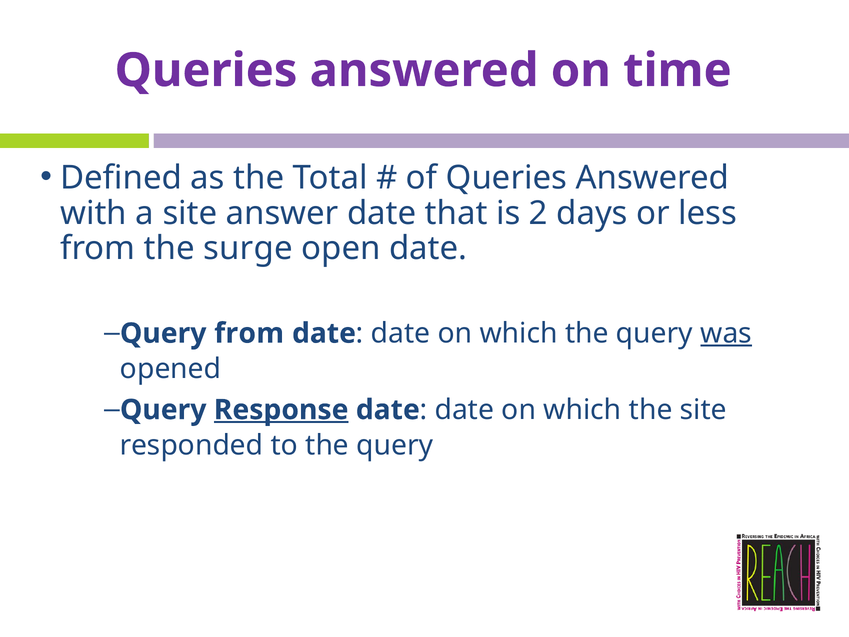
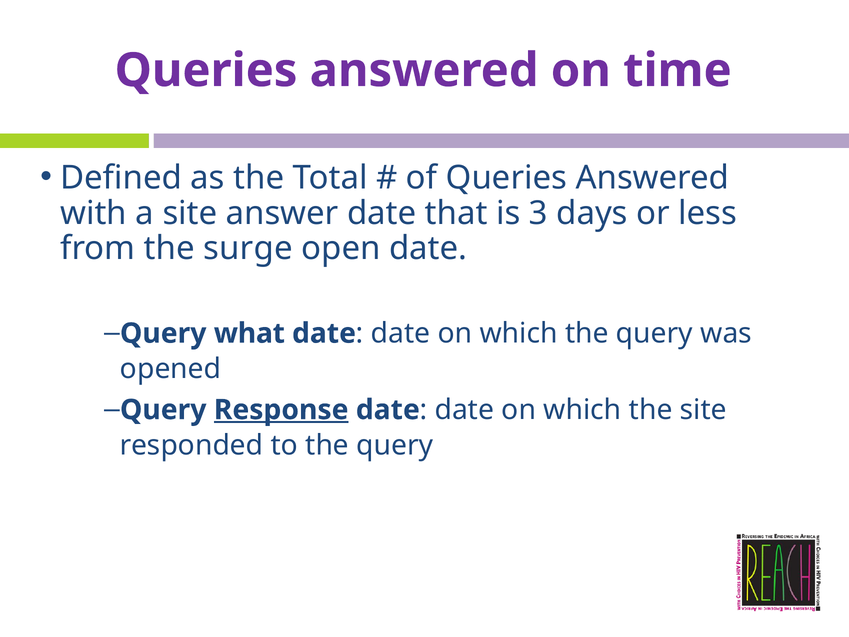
2: 2 -> 3 (538, 213)
Query from: from -> what (249, 333)
was underline: present -> none (726, 333)
